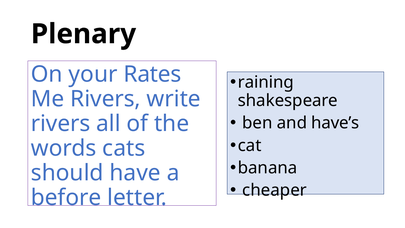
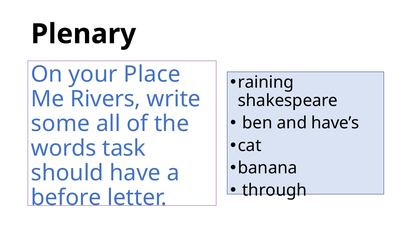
Rates: Rates -> Place (152, 74)
rivers: rivers -> some (60, 124)
cats: cats -> task (124, 148)
cheaper: cheaper -> through (275, 190)
